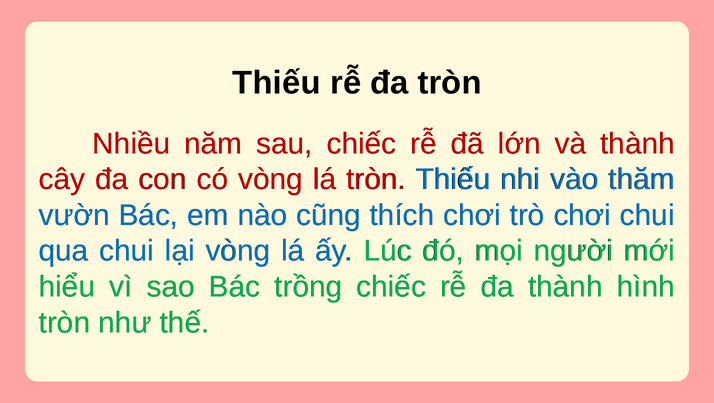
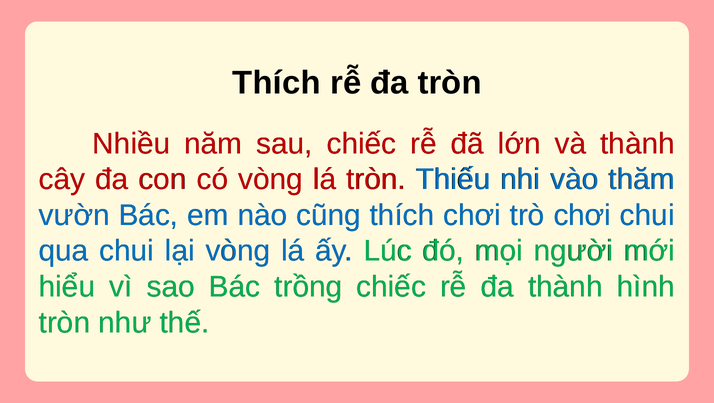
Thiếu: Thiếu -> Thích (277, 83)
